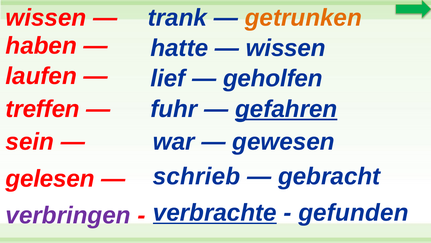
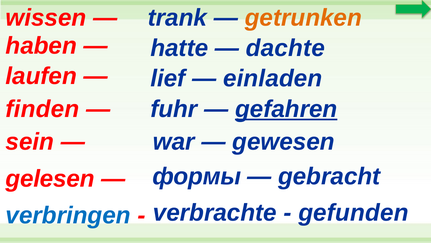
wissen: wissen -> dachte (285, 48)
geholfen: geholfen -> einladen (273, 78)
treffen: treffen -> finden (42, 109)
schrieb: schrieb -> формы (197, 176)
verbrachte underline: present -> none (215, 212)
verbringen colour: purple -> blue (68, 215)
